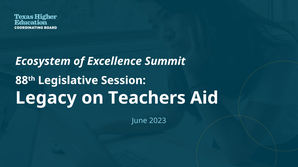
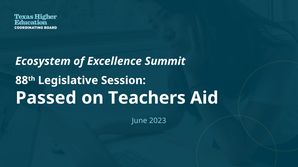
Legacy: Legacy -> Passed (46, 98)
